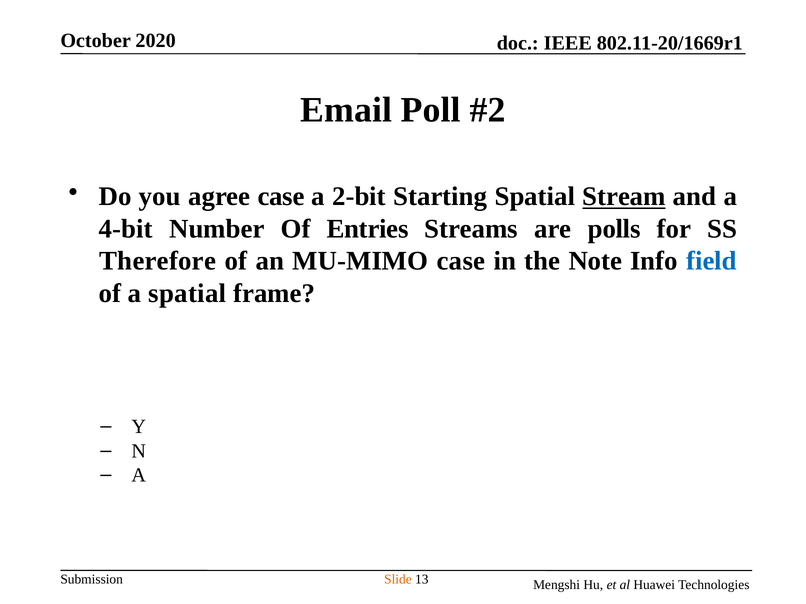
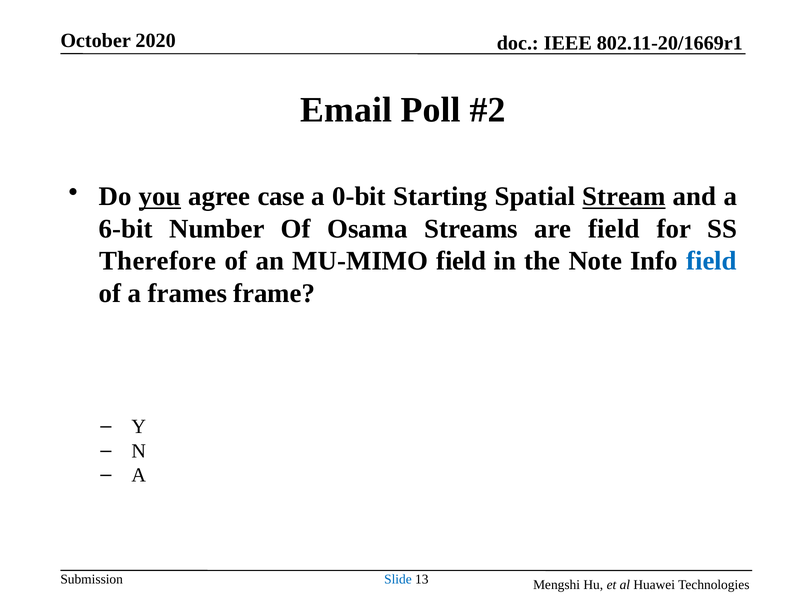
you underline: none -> present (160, 197)
2-bit: 2-bit -> 0-bit (359, 197)
4-bit: 4-bit -> 6-bit (126, 229)
Entries: Entries -> Osama (367, 229)
are polls: polls -> field (614, 229)
MU-MIMO case: case -> field (461, 261)
a spatial: spatial -> frames (187, 293)
Slide colour: orange -> blue (398, 580)
